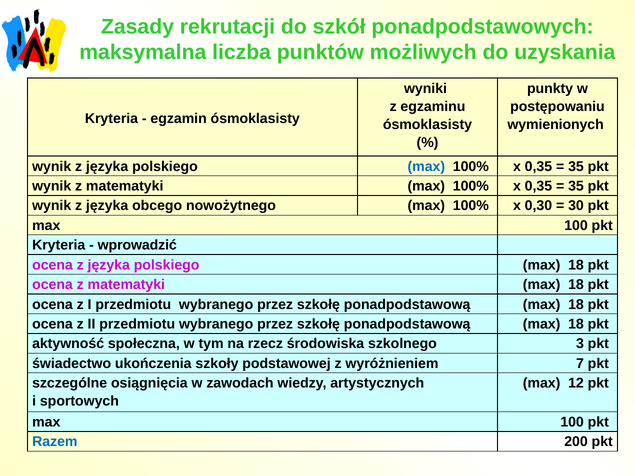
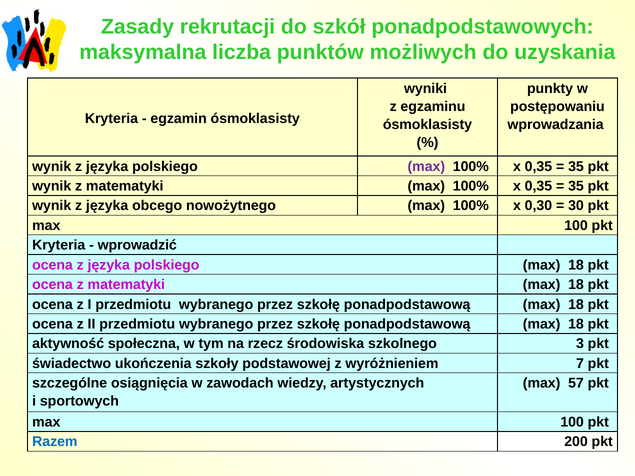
wymienionych: wymienionych -> wprowadzania (556, 125)
max colour: blue -> purple (426, 166)
12: 12 -> 57 (576, 383)
